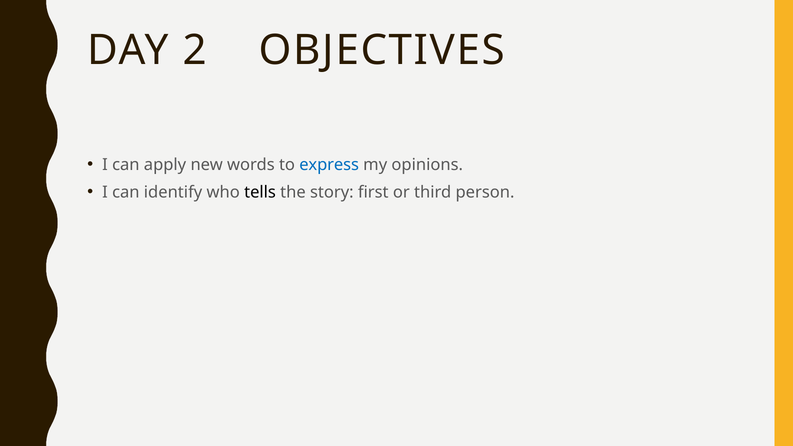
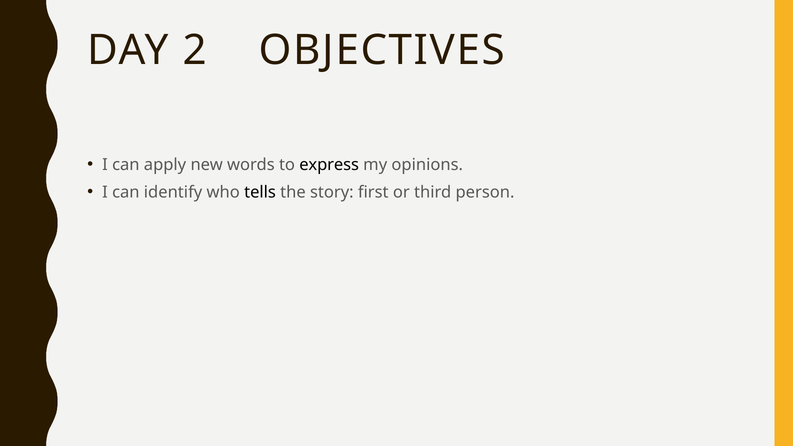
express colour: blue -> black (329, 165)
